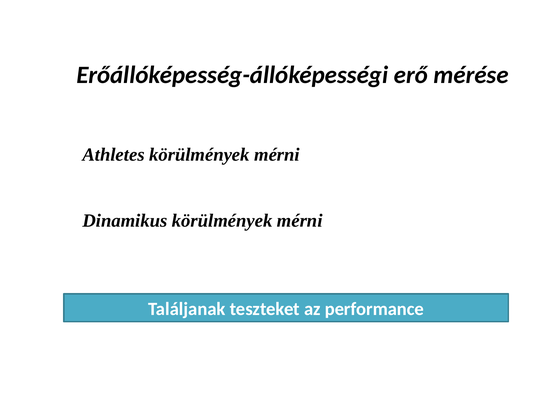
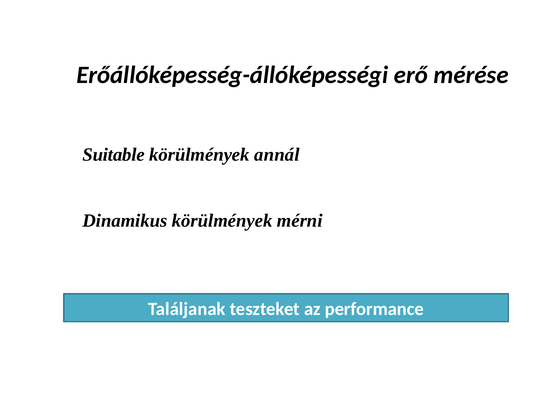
Athletes: Athletes -> Suitable (114, 154)
mérni: mérni -> annál (277, 154)
